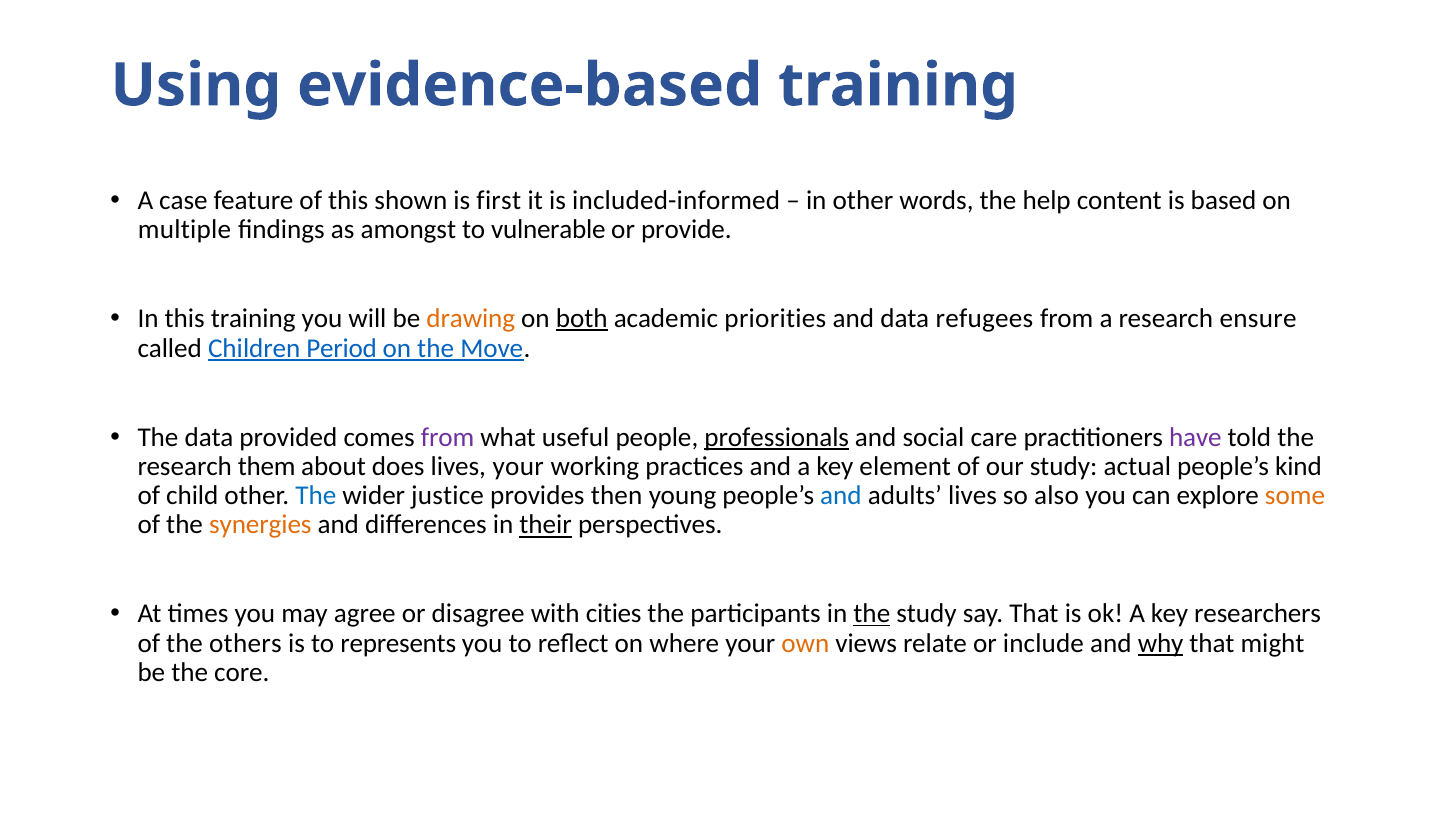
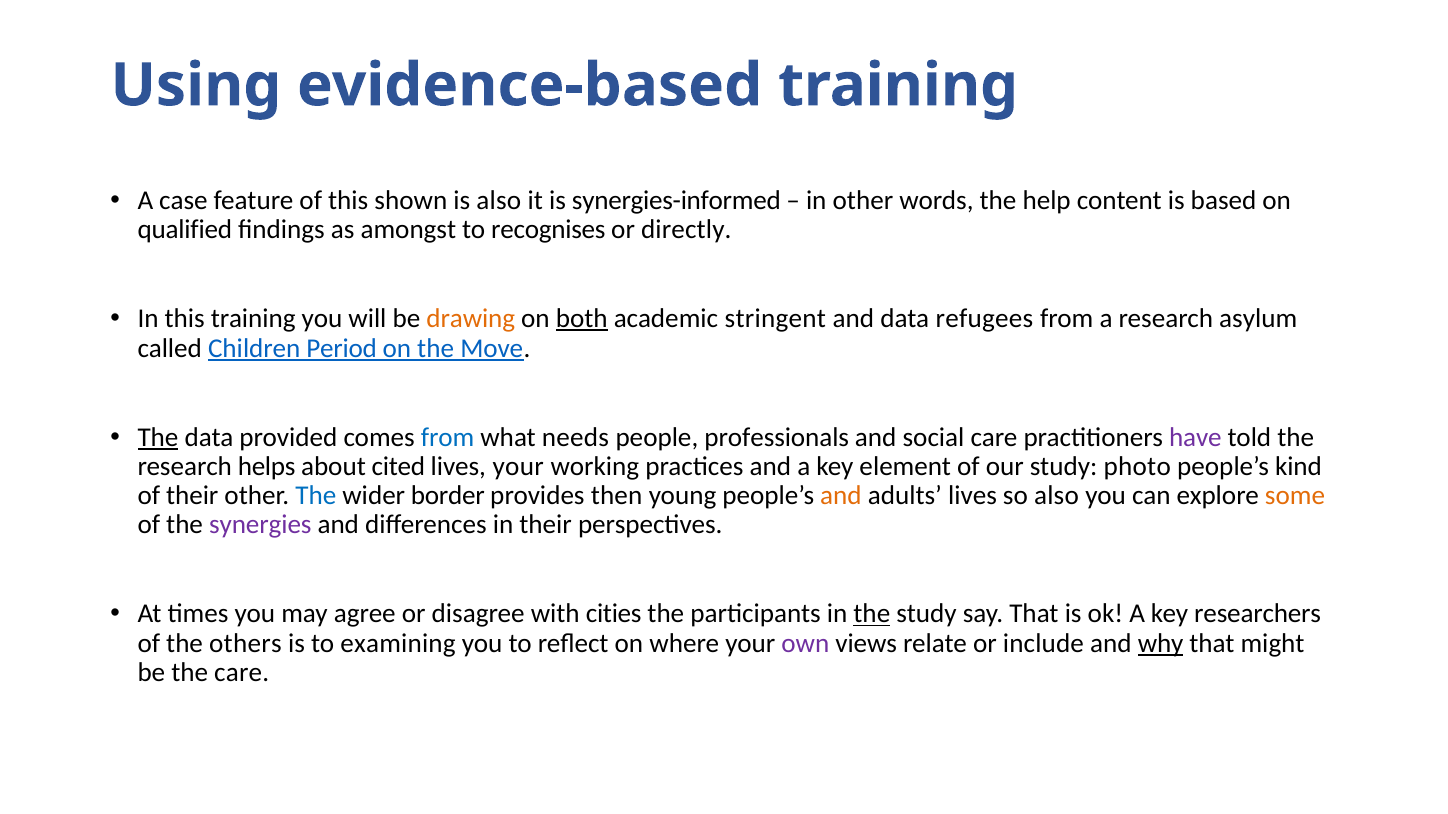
is first: first -> also (499, 201)
included-informed: included-informed -> synergies-informed (676, 201)
multiple: multiple -> qualified (185, 230)
vulnerable: vulnerable -> recognises (548, 230)
provide: provide -> directly (686, 230)
priorities: priorities -> stringent (775, 319)
ensure: ensure -> asylum (1258, 319)
The underline: none -> present (158, 437)
from colour: purple -> blue (448, 437)
useful: useful -> needs (575, 437)
professionals underline: present -> none (777, 437)
them: them -> helps (267, 467)
does: does -> cited (398, 467)
actual: actual -> photo (1137, 467)
of child: child -> their (192, 496)
justice: justice -> border (448, 496)
and colour: blue -> orange (841, 496)
synergies colour: orange -> purple (260, 525)
their underline: present -> none (546, 525)
represents: represents -> examining (398, 643)
own colour: orange -> purple (805, 643)
the core: core -> care (242, 673)
